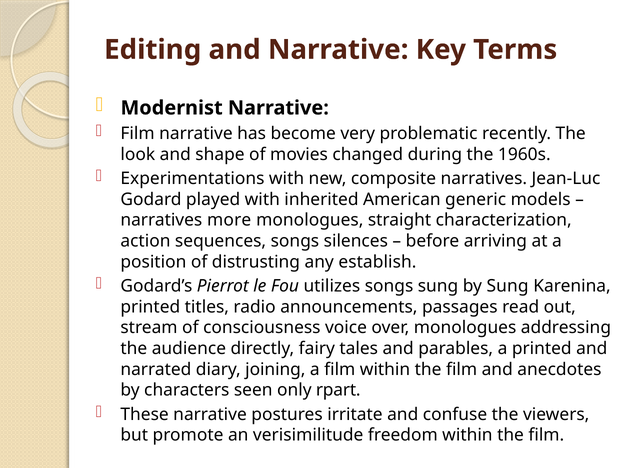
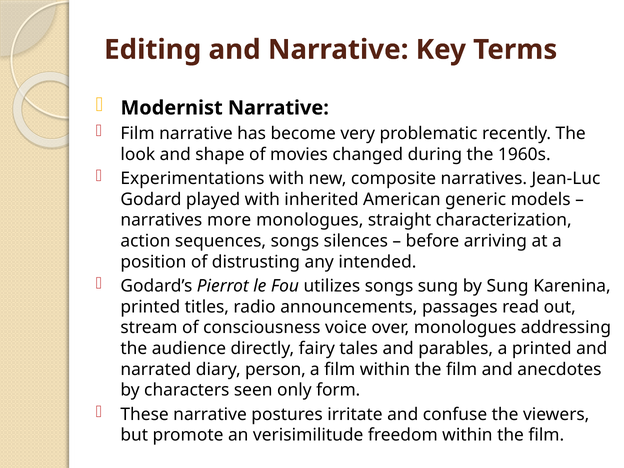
establish: establish -> intended (377, 262)
joining: joining -> person (275, 369)
rpart: rpart -> form (338, 390)
